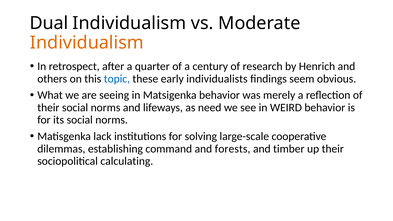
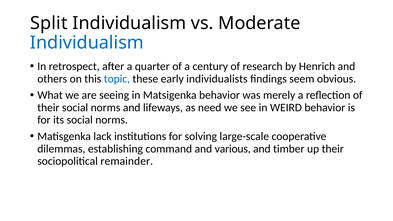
Dual: Dual -> Split (49, 23)
Individualism colour: orange -> blue (87, 43)
forests: forests -> various (233, 149)
calculating: calculating -> remainder (127, 161)
